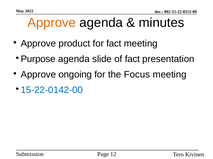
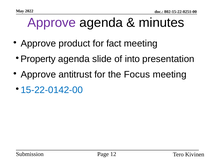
Approve colour: orange -> purple (52, 23)
Purpose: Purpose -> Property (38, 59)
of fact: fact -> into (132, 59)
ongoing: ongoing -> antitrust (75, 75)
